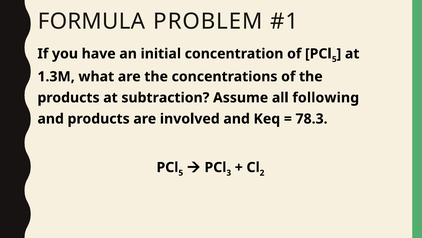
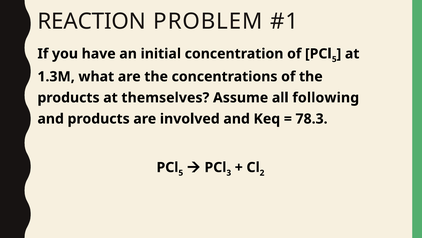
FORMULA: FORMULA -> REACTION (92, 21)
subtraction: subtraction -> themselves (165, 97)
